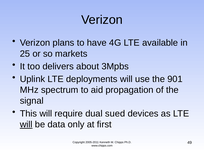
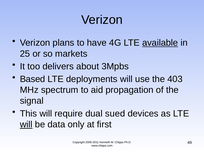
available underline: none -> present (160, 43)
Uplink: Uplink -> Based (33, 79)
901: 901 -> 403 (175, 79)
